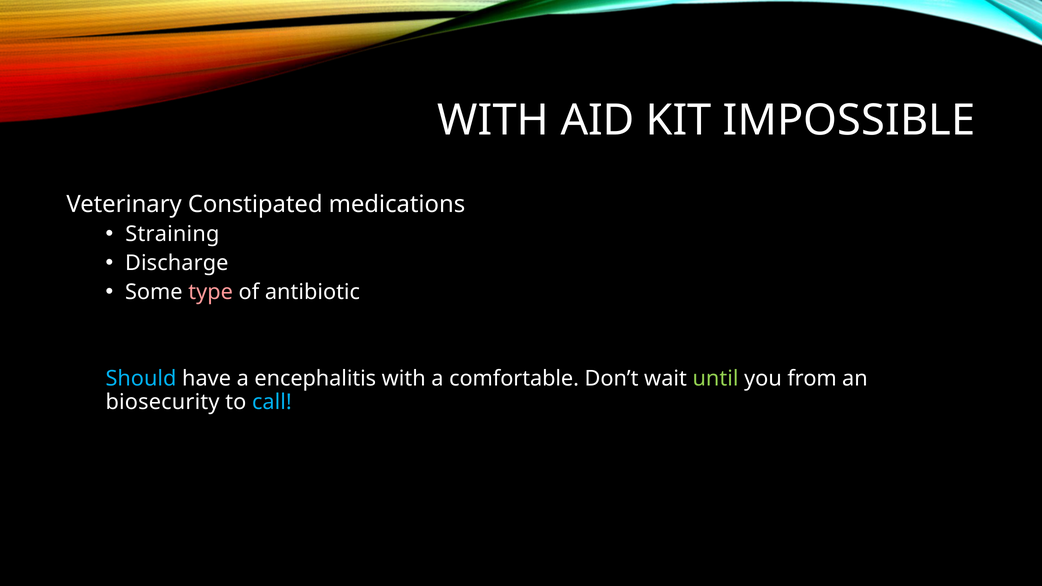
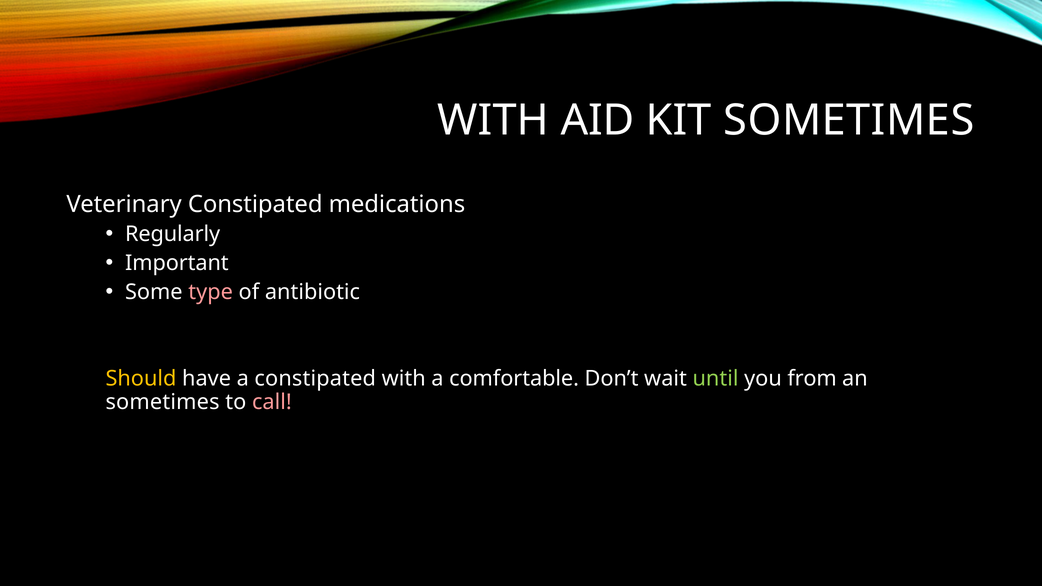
KIT IMPOSSIBLE: IMPOSSIBLE -> SOMETIMES (849, 120)
Straining: Straining -> Regularly (173, 234)
Discharge: Discharge -> Important (177, 263)
Should colour: light blue -> yellow (141, 379)
a encephalitis: encephalitis -> constipated (315, 379)
biosecurity: biosecurity -> sometimes (163, 402)
call colour: light blue -> pink (272, 402)
